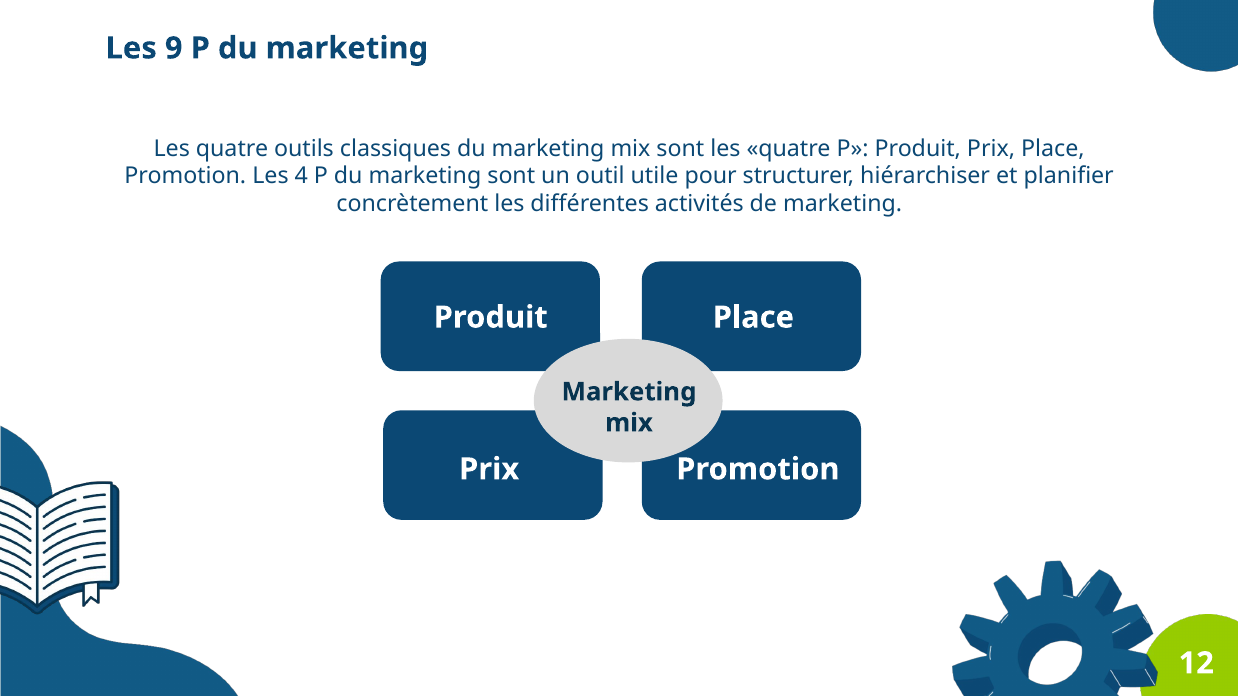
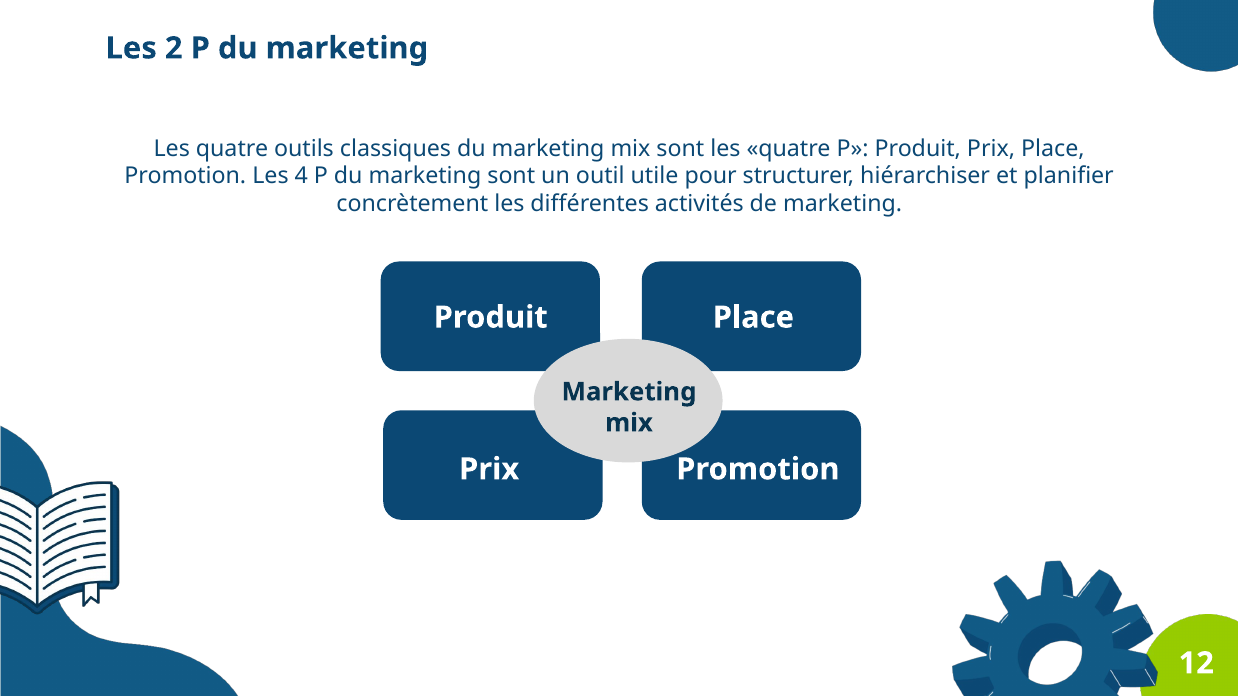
9: 9 -> 2 (174, 48)
